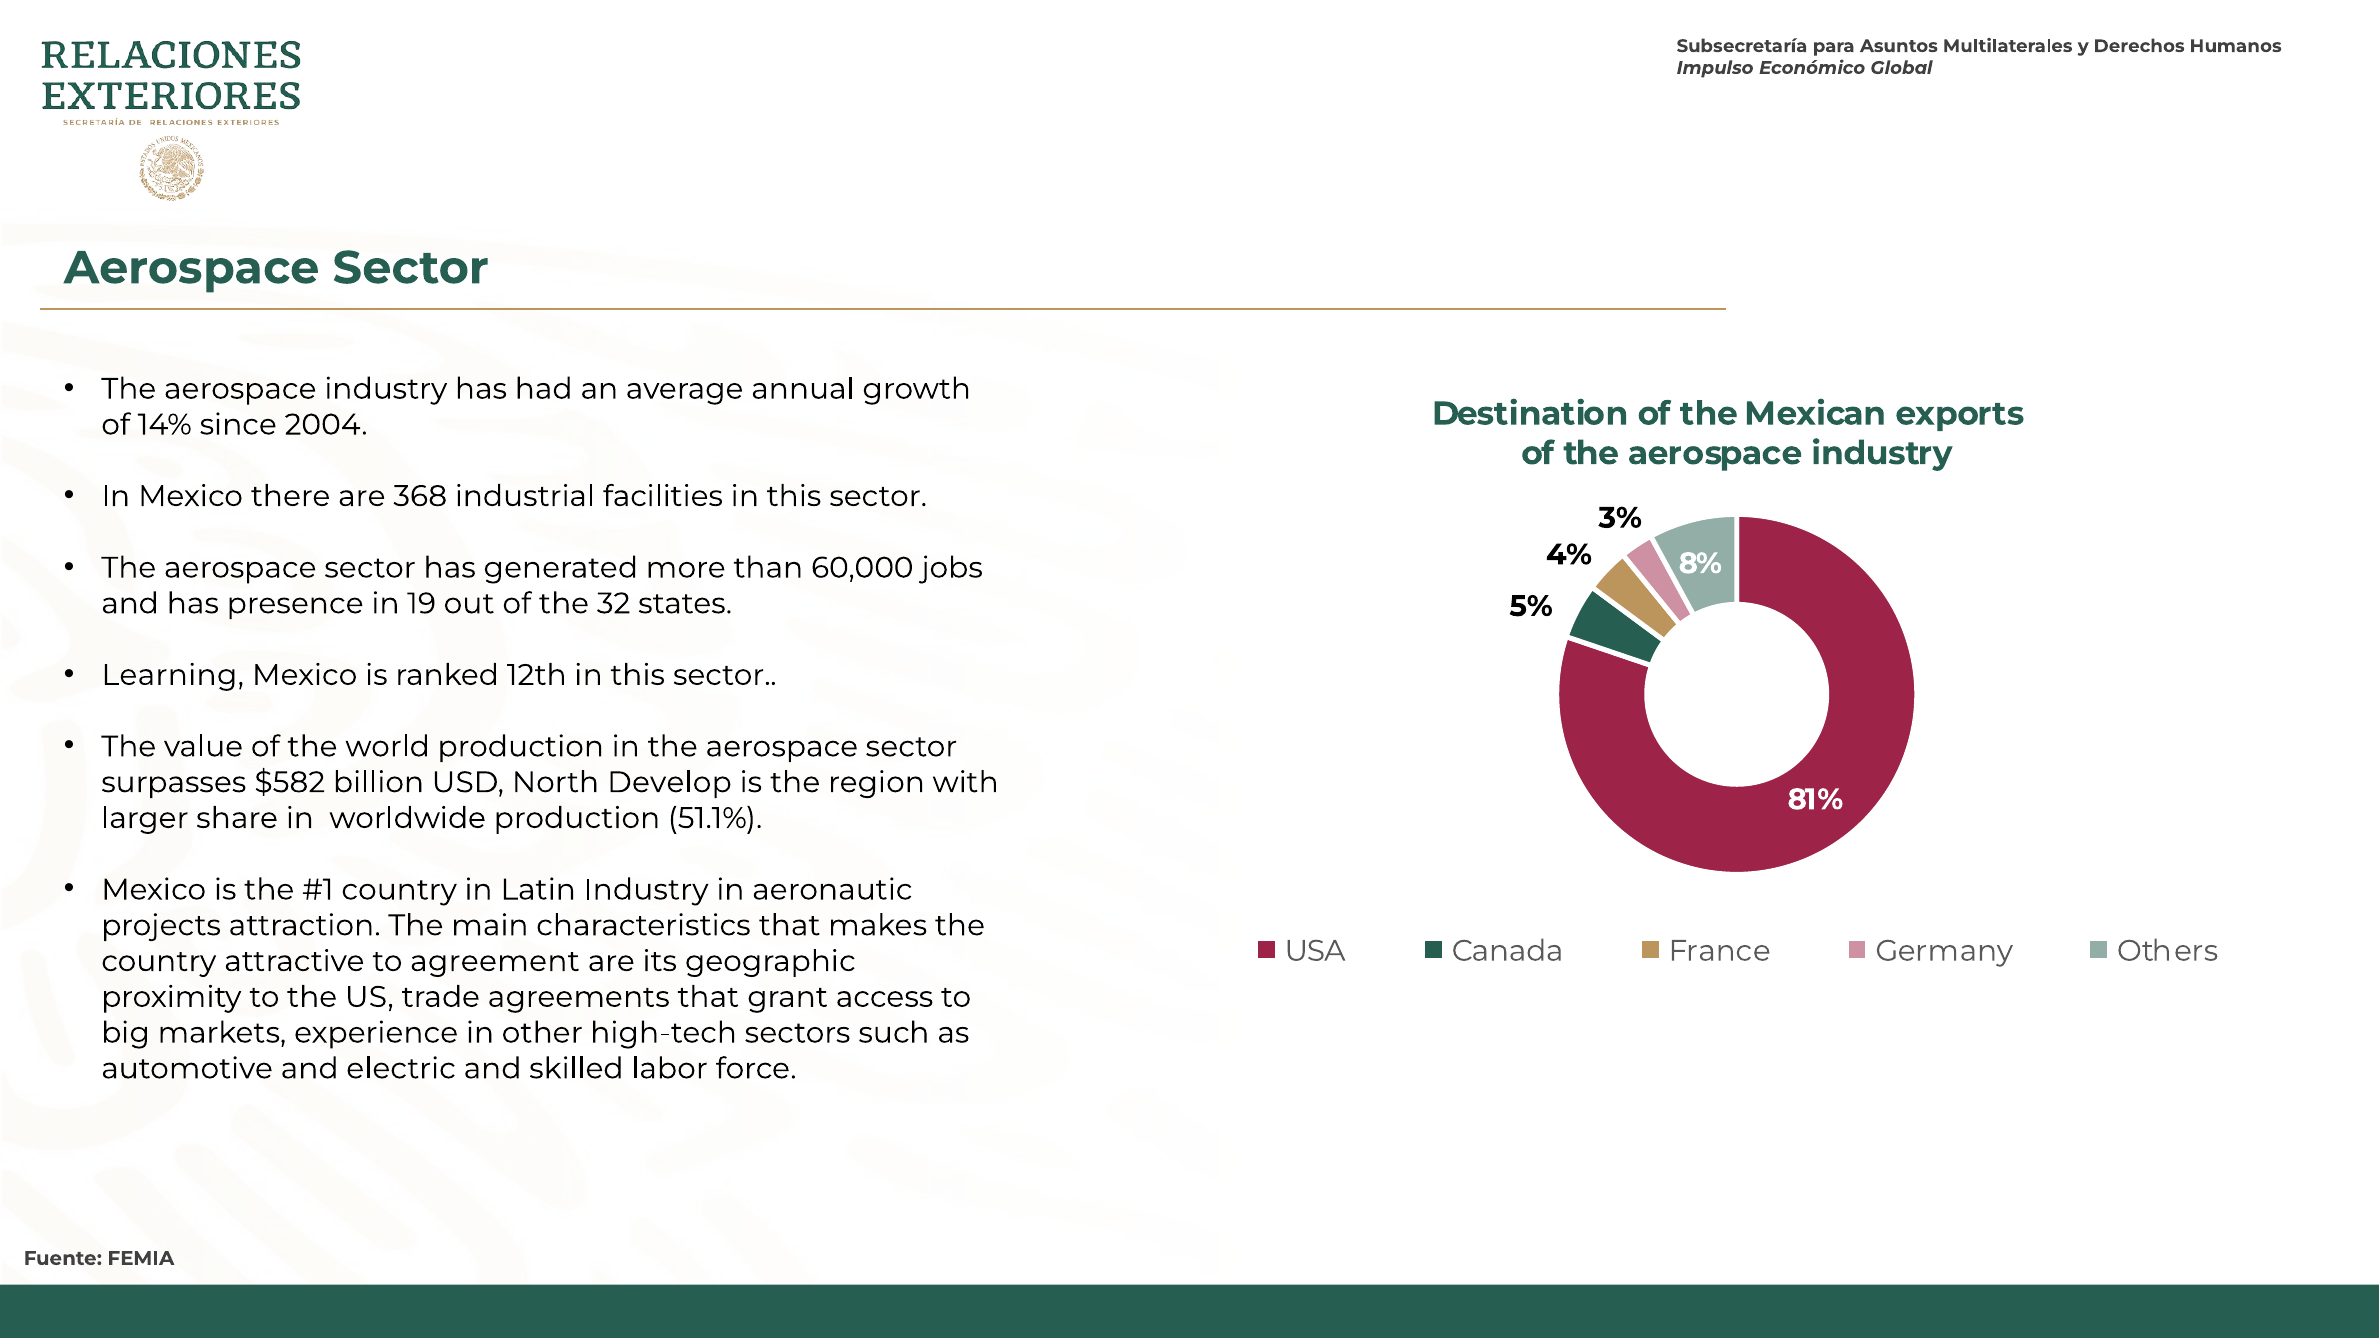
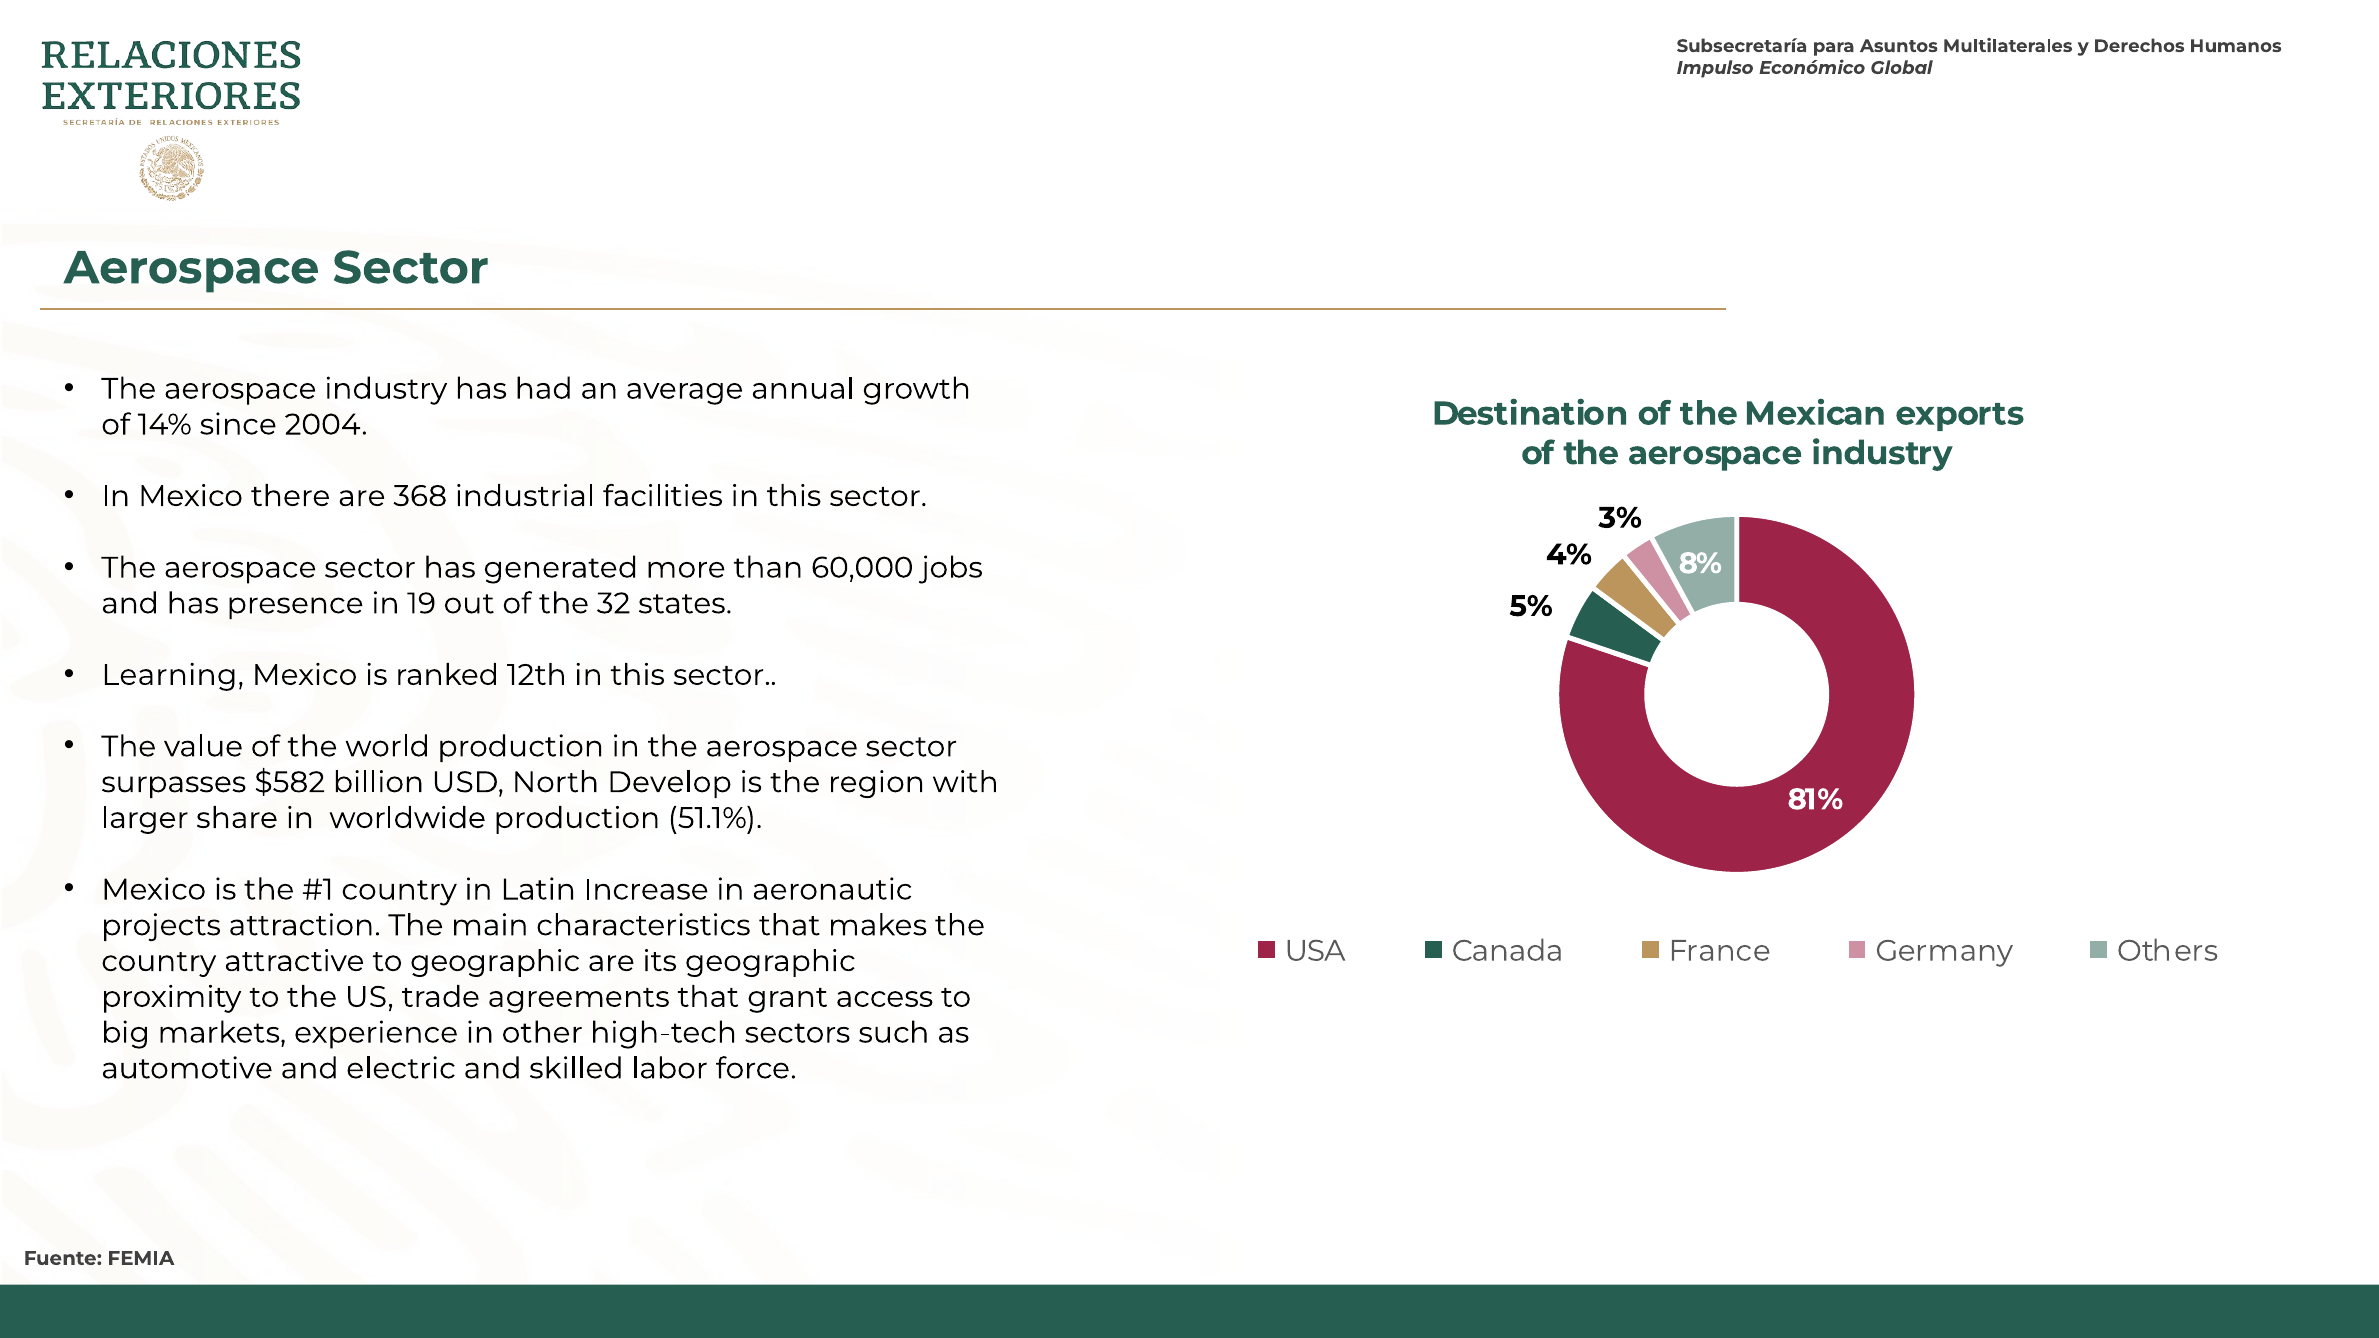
Latin Industry: Industry -> Increase (646, 890)
to agreement: agreement -> geographic (495, 961)
